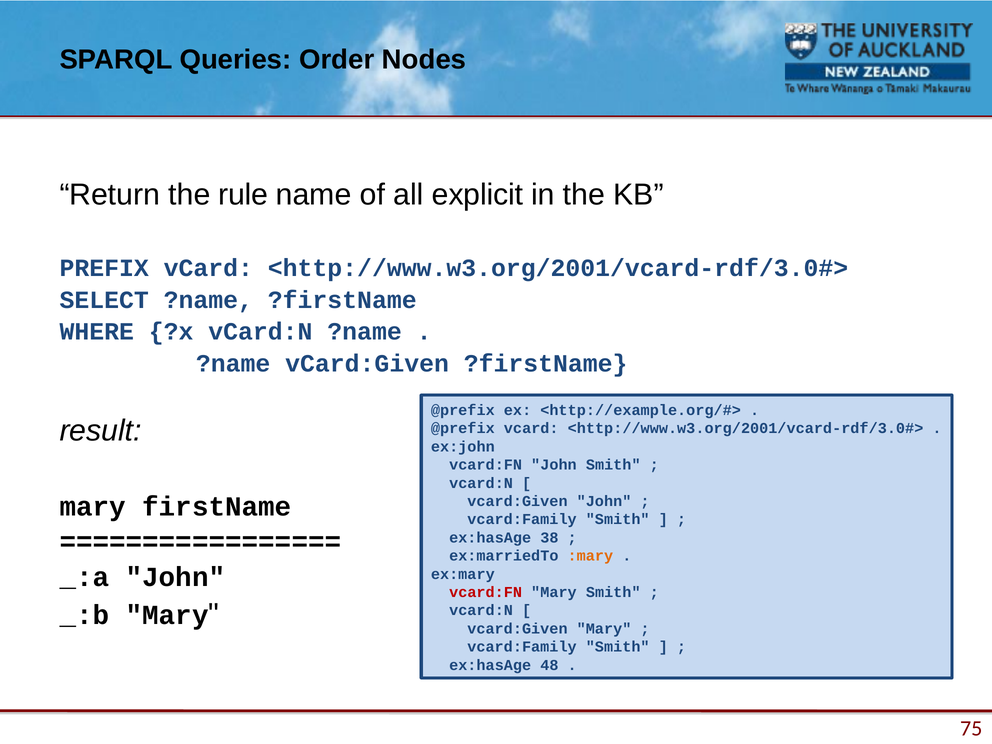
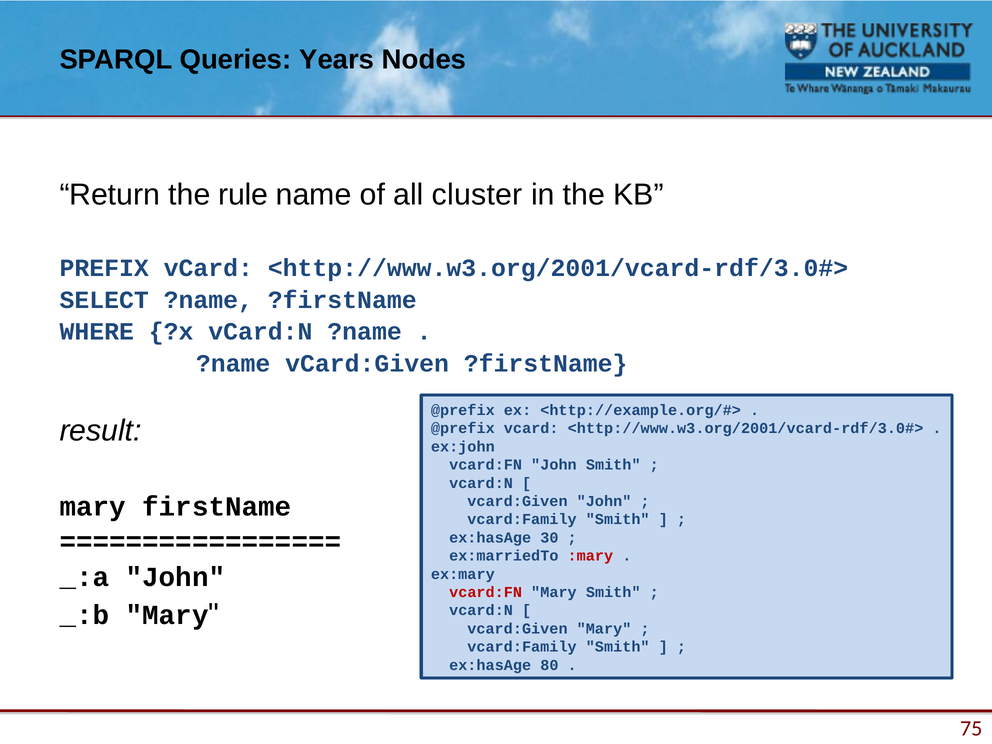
Order: Order -> Years (337, 60)
explicit: explicit -> cluster (477, 195)
38: 38 -> 30 (549, 538)
:mary colour: orange -> red (590, 556)
48: 48 -> 80 (549, 665)
